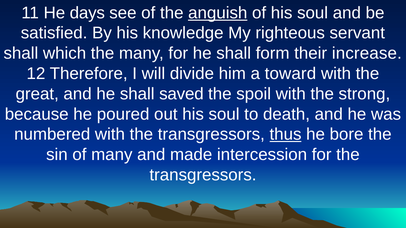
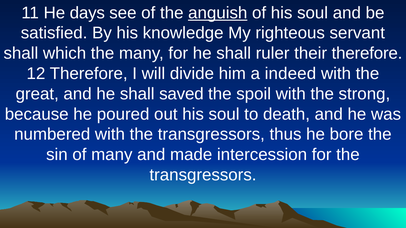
form: form -> ruler (273, 53)
their increase: increase -> therefore (367, 53)
toward: toward -> indeed (290, 74)
thus underline: present -> none (285, 135)
